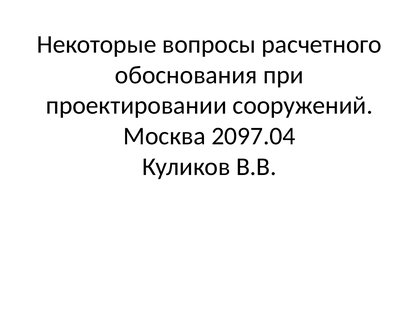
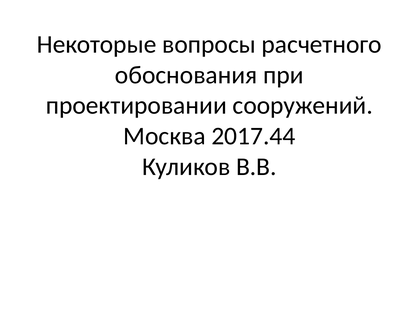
2097.04: 2097.04 -> 2017.44 (253, 136)
